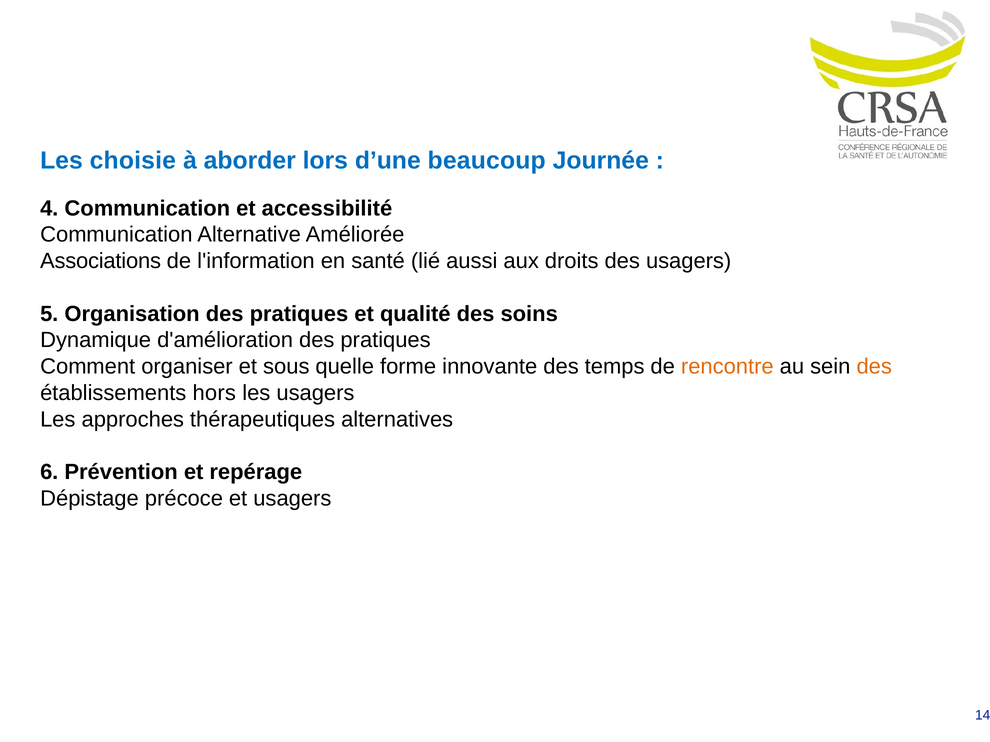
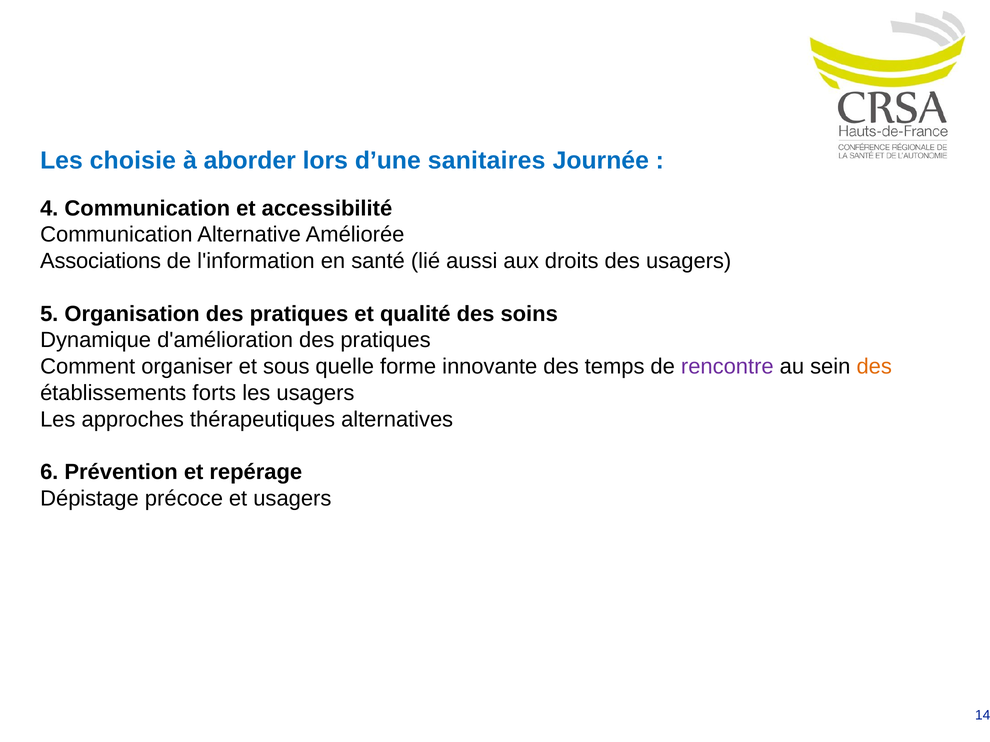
beaucoup: beaucoup -> sanitaires (487, 161)
rencontre colour: orange -> purple (727, 367)
hors: hors -> forts (214, 393)
